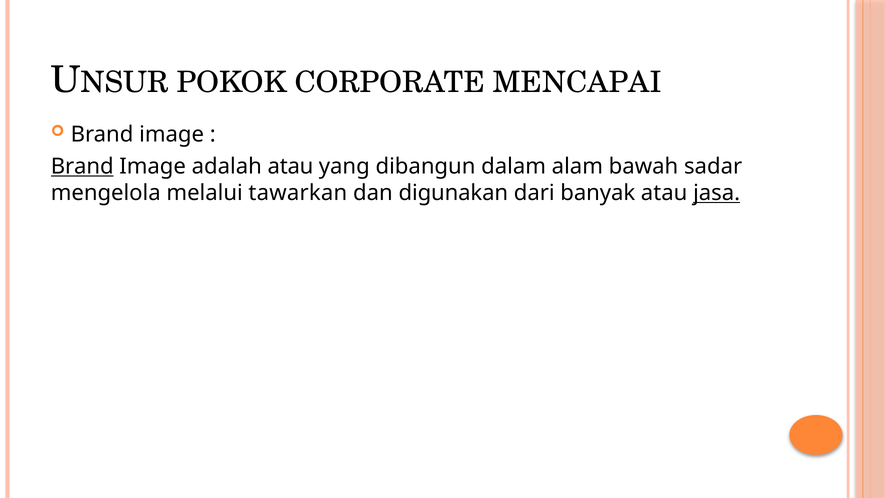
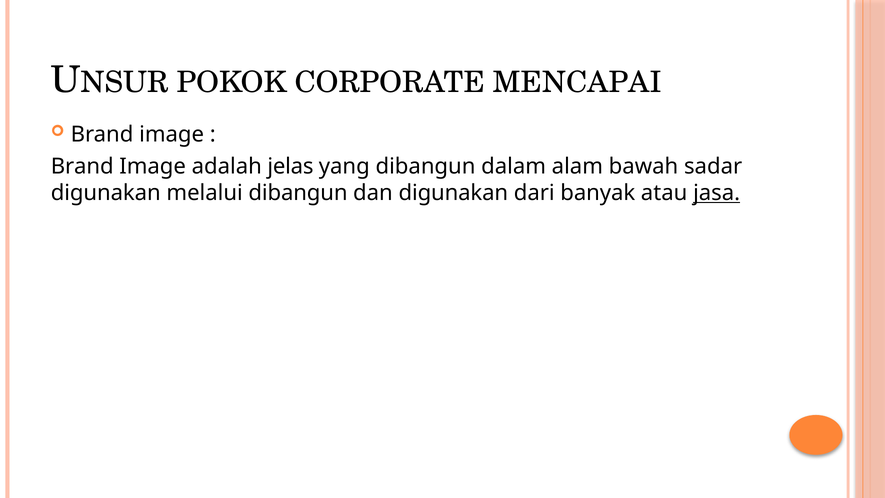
Brand underline: present -> none (82, 166)
adalah atau: atau -> jelas (290, 166)
mengelola: mengelola -> digunakan (106, 193)
melalui tawarkan: tawarkan -> dibangun (298, 193)
